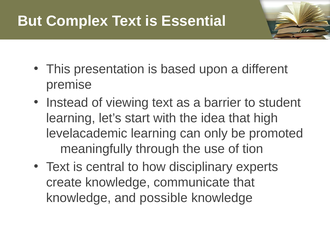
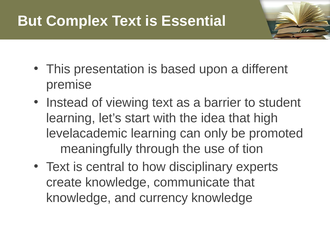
possible: possible -> currency (164, 197)
